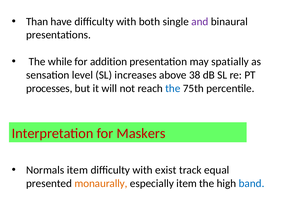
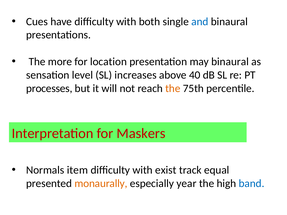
Than: Than -> Cues (37, 22)
and colour: purple -> blue (200, 22)
while: while -> more (60, 62)
addition: addition -> location (109, 62)
may spatially: spatially -> binaural (230, 62)
38: 38 -> 40 (195, 75)
the colour: blue -> orange (173, 89)
especially item: item -> year (186, 184)
